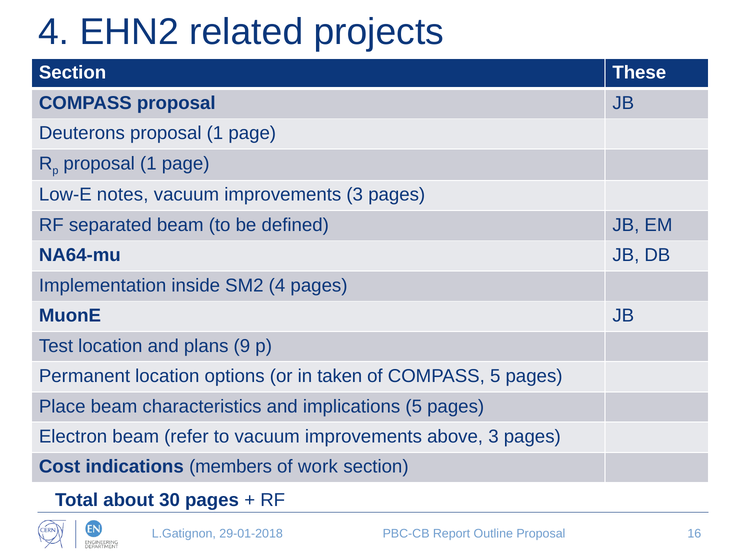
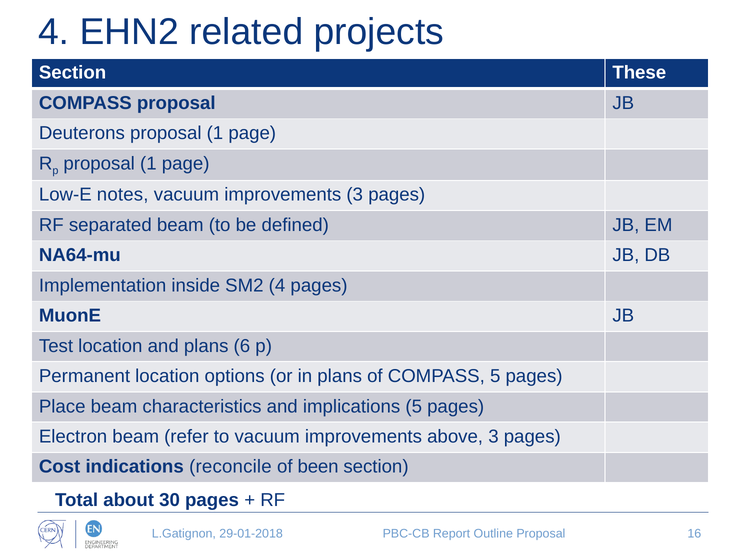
9: 9 -> 6 (242, 346)
in taken: taken -> plans (340, 376)
members: members -> reconcile (230, 467)
work: work -> been (318, 467)
